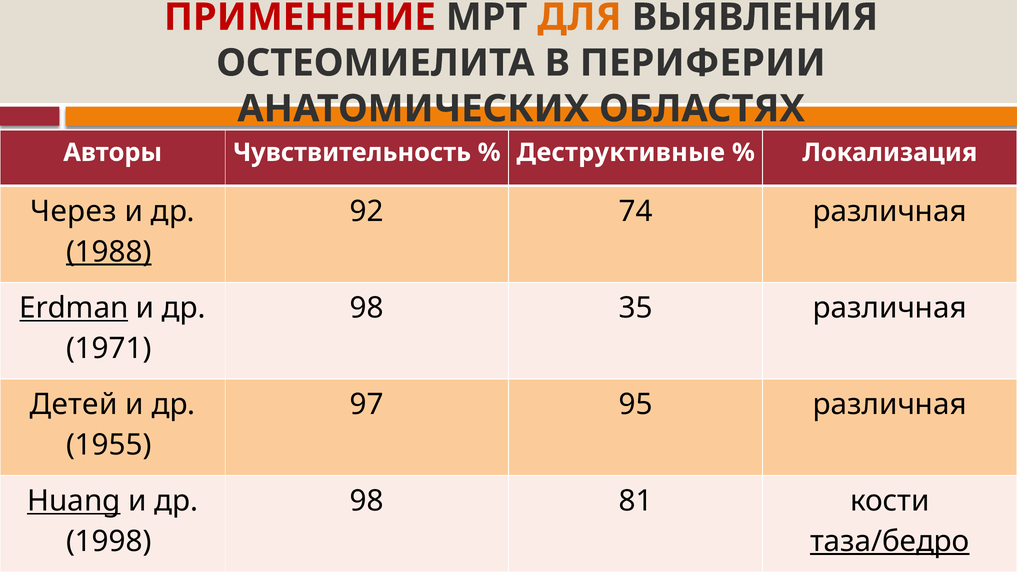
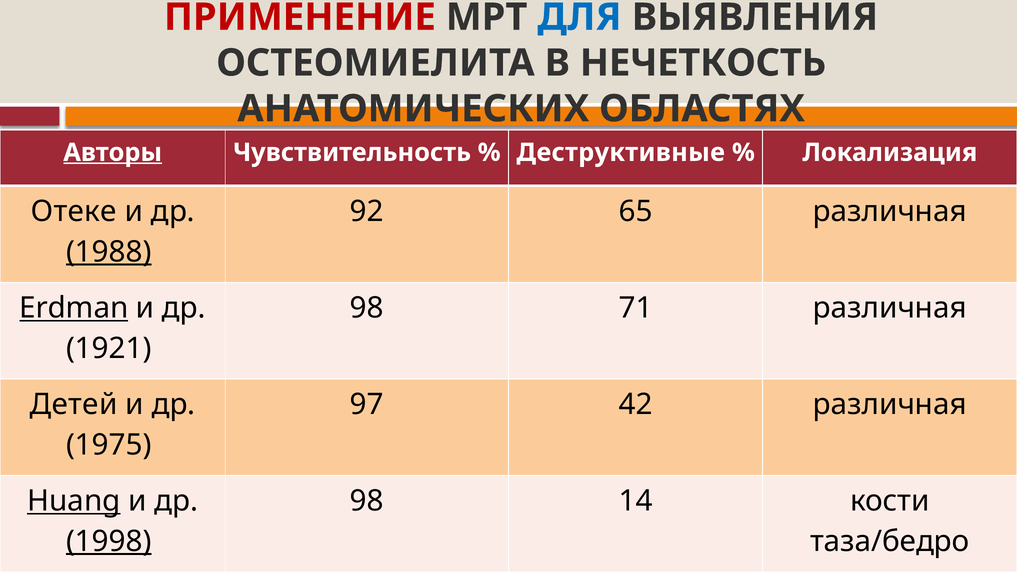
ДЛЯ colour: orange -> blue (579, 17)
ПЕРИФЕРИИ: ПЕРИФЕРИИ -> НЕЧЕТКОСТЬ (703, 63)
Авторы underline: none -> present (113, 153)
Через: Через -> Отеке (74, 211)
74: 74 -> 65 (636, 211)
35: 35 -> 71 (636, 308)
1971: 1971 -> 1921 (109, 348)
95: 95 -> 42 (636, 405)
1955: 1955 -> 1975 (109, 445)
81: 81 -> 14 (636, 501)
1998 underline: none -> present (109, 541)
таза/бедро underline: present -> none (890, 541)
